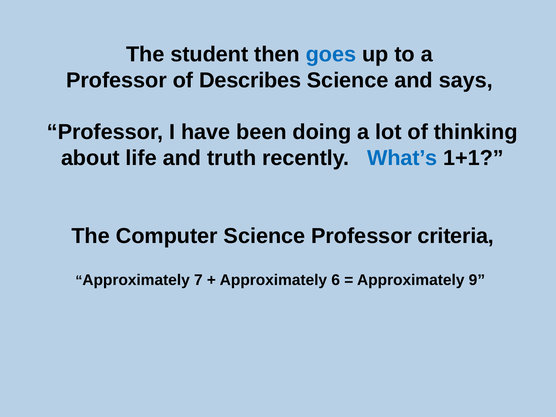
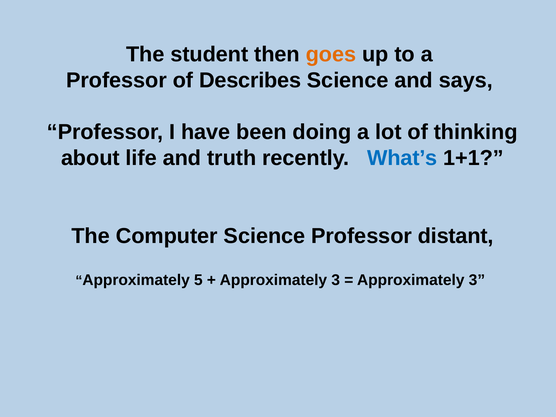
goes colour: blue -> orange (331, 54)
criteria: criteria -> distant (456, 236)
7: 7 -> 5 (198, 280)
6: 6 -> 3 (336, 280)
9: 9 -> 3 (477, 280)
